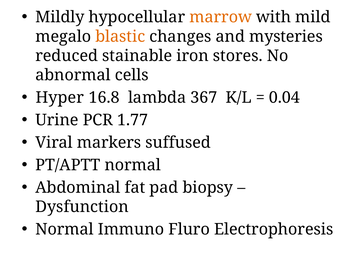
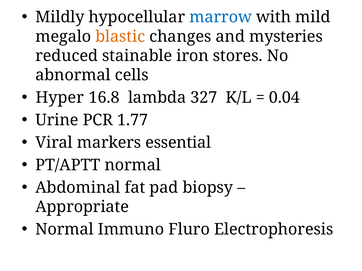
marrow colour: orange -> blue (221, 17)
367: 367 -> 327 (204, 98)
suffused: suffused -> essential (178, 143)
Dysfunction: Dysfunction -> Appropriate (82, 207)
